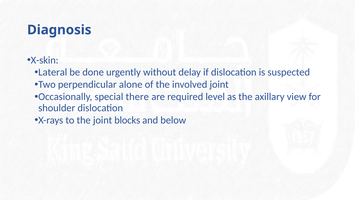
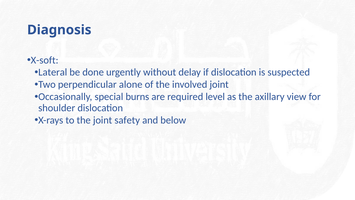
X-skin: X-skin -> X-soft (45, 60)
there: there -> burns (137, 97)
blocks: blocks -> safety (127, 120)
